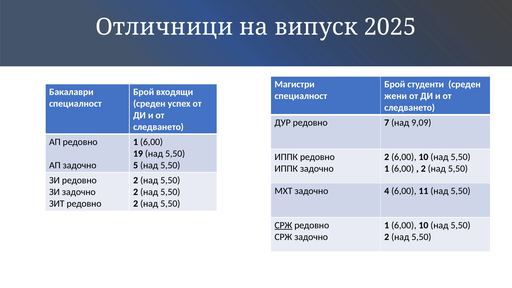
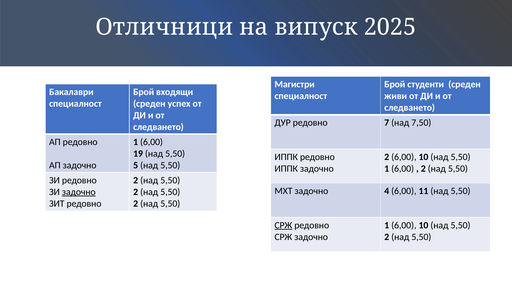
жени: жени -> живи (396, 96)
9,09: 9,09 -> 7,50 (421, 123)
задочно underline: none -> present (79, 192)
